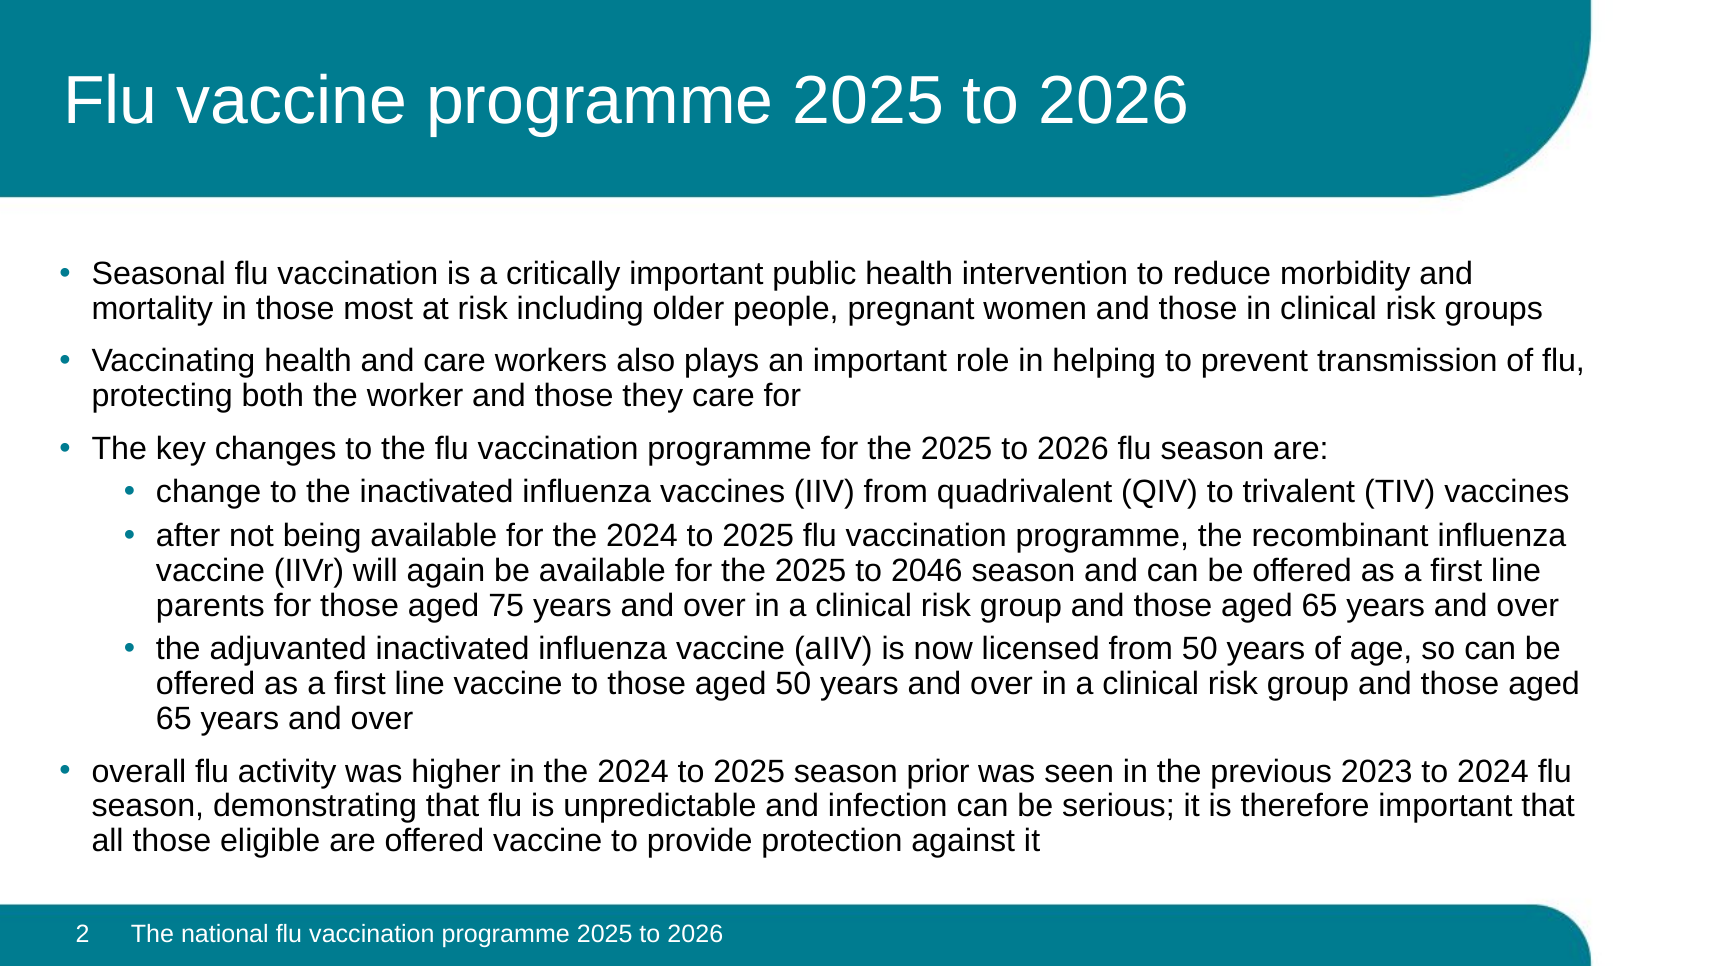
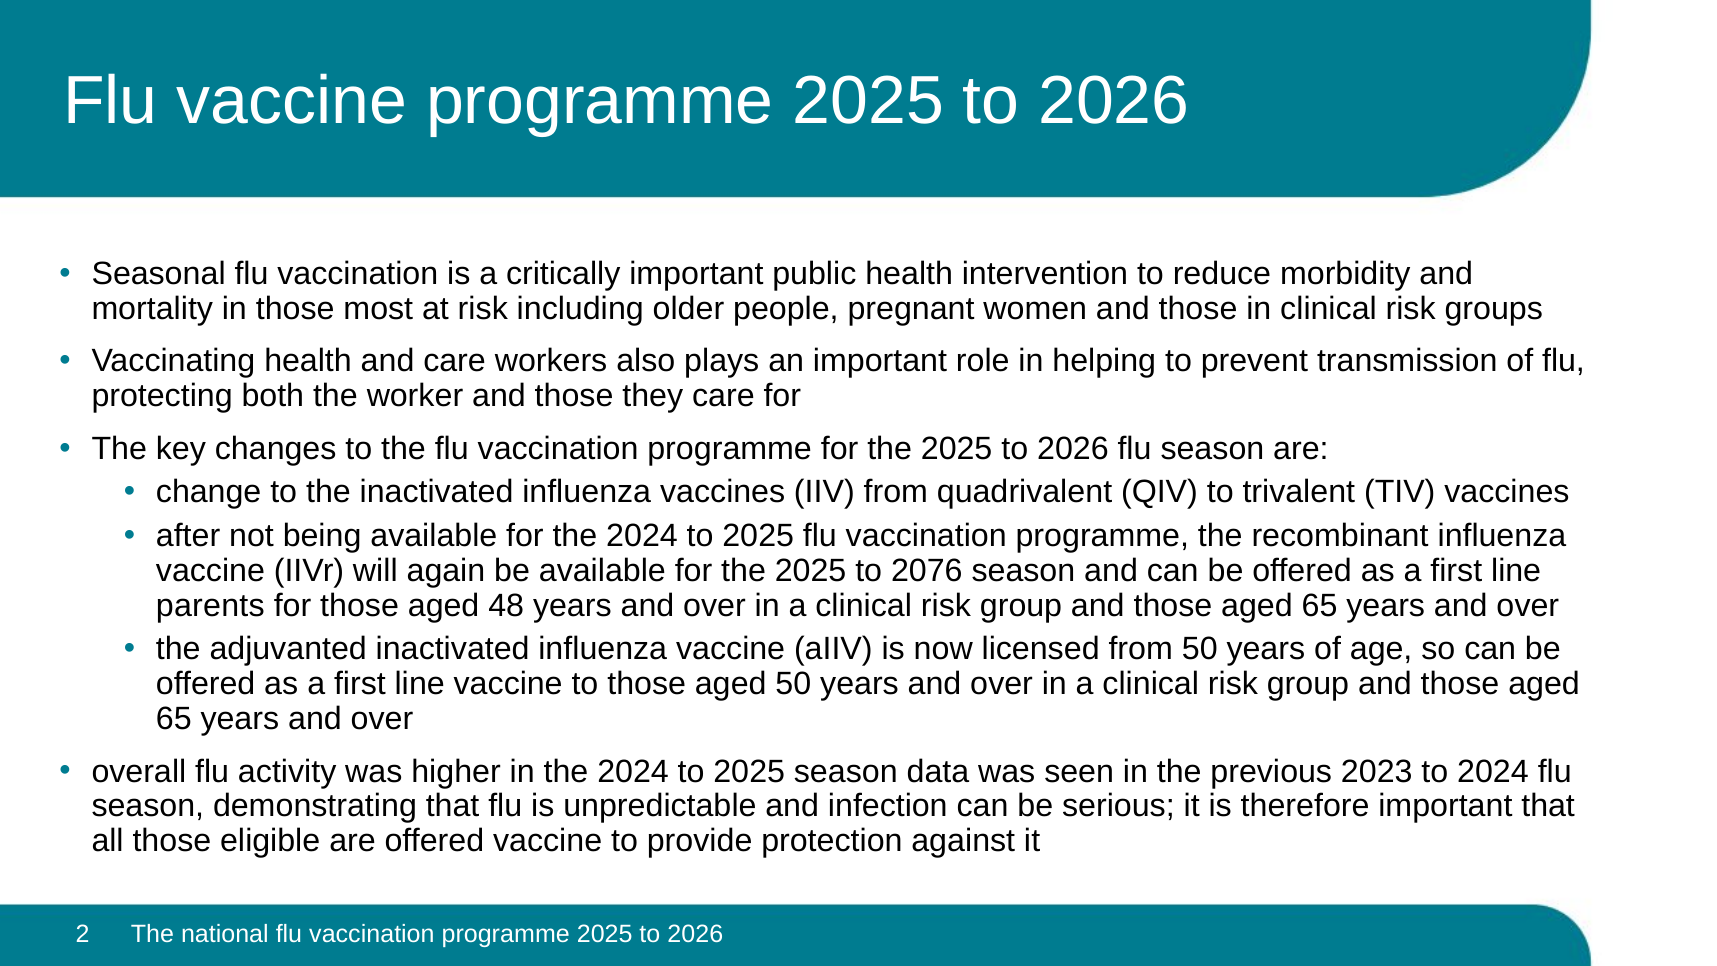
2046: 2046 -> 2076 (927, 571)
75: 75 -> 48 (506, 605)
prior: prior -> data (938, 771)
